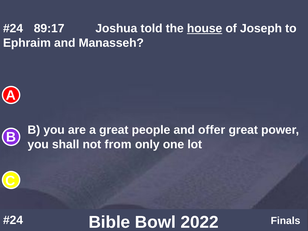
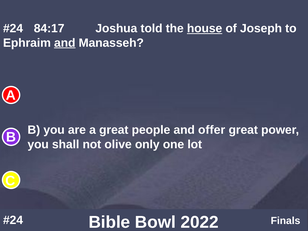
89:17: 89:17 -> 84:17 (49, 28)
and underline: none -> present (65, 43)
from: from -> olive (118, 144)
